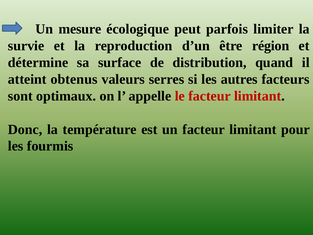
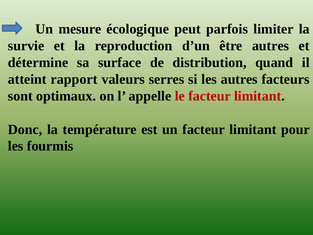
être région: région -> autres (271, 46)
obtenus: obtenus -> rapport (74, 79)
